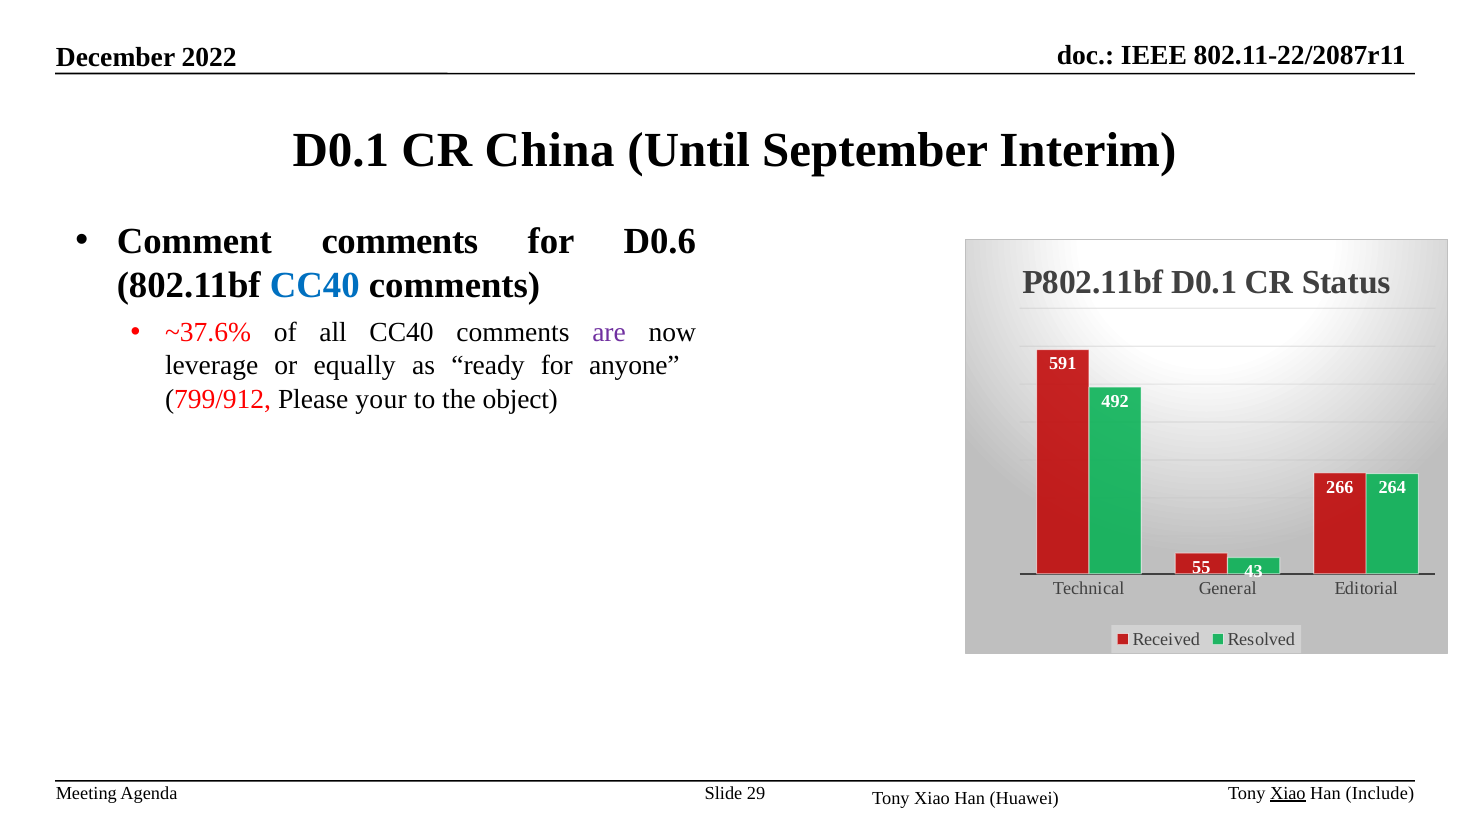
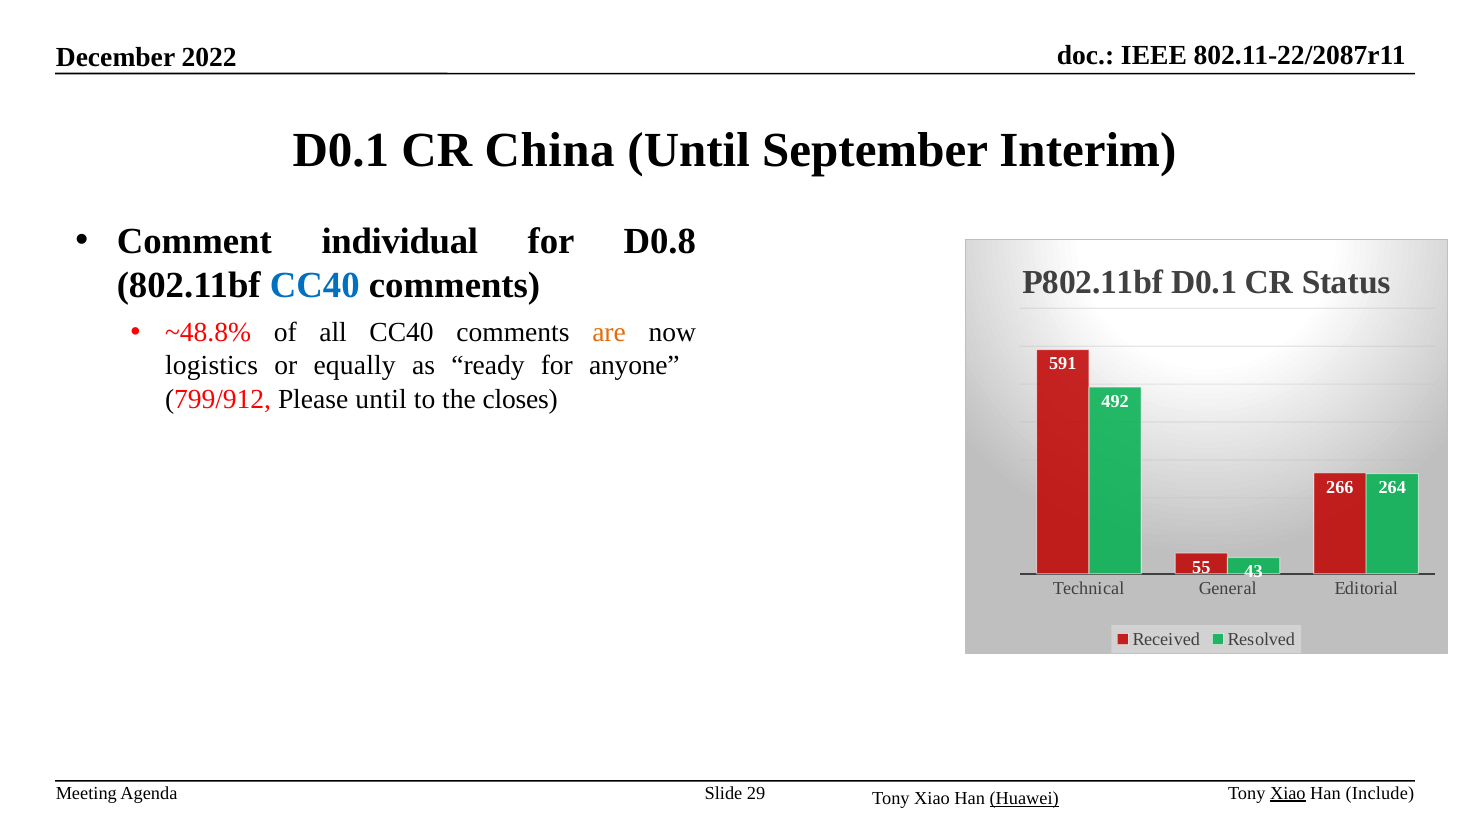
Comment comments: comments -> individual (400, 241)
D0.6: D0.6 -> D0.8 (660, 241)
~37.6%: ~37.6% -> ~48.8% (208, 333)
are colour: purple -> orange (609, 333)
leverage: leverage -> logistics (212, 366)
Please your: your -> until (381, 399)
object: object -> closes (520, 399)
Huawei underline: none -> present (1024, 798)
